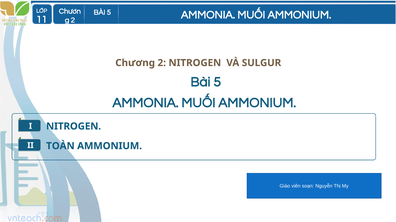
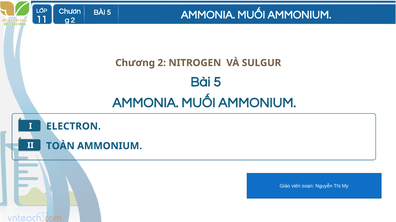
NITROGEN: NITROGEN -> ELECTRON (74, 127)
